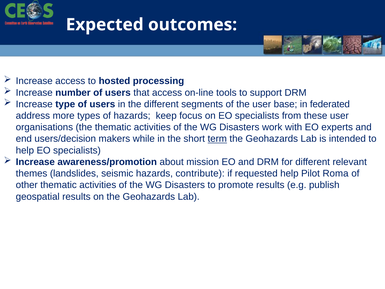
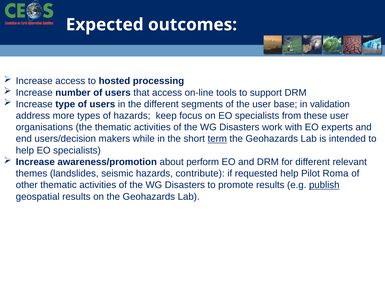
federated: federated -> validation (330, 104)
mission: mission -> perform (203, 162)
publish underline: none -> present (324, 185)
